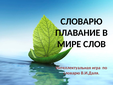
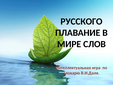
СЛОВАРЮ: СЛОВАРЮ -> РУССКОГО (81, 21)
